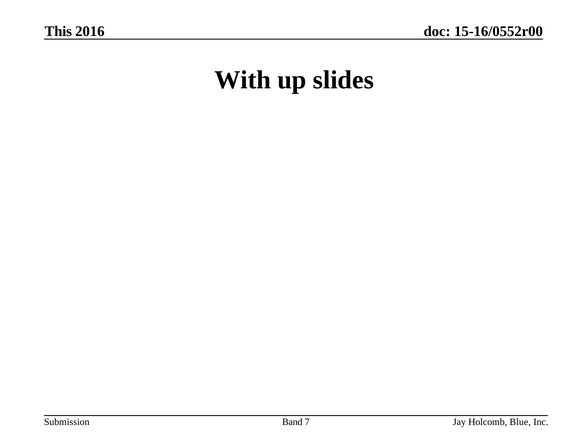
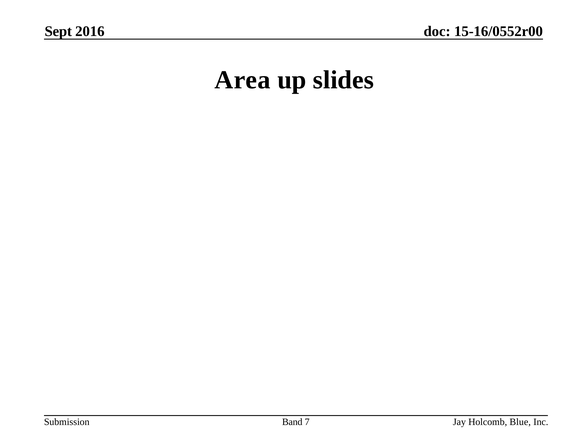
This: This -> Sept (58, 31)
With: With -> Area (243, 80)
